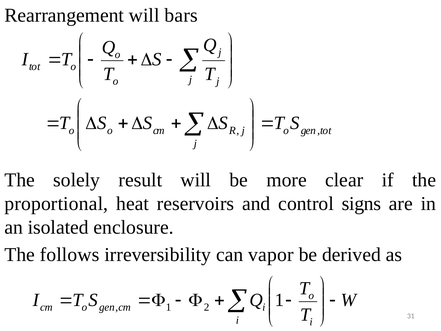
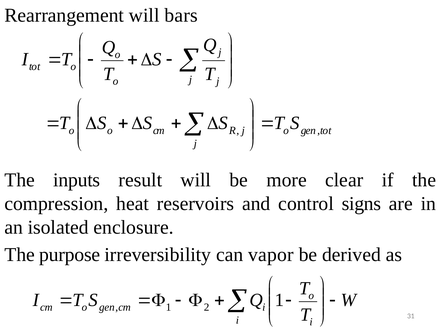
solely: solely -> inputs (77, 180)
proportional: proportional -> compression (56, 204)
follows: follows -> purpose (70, 255)
